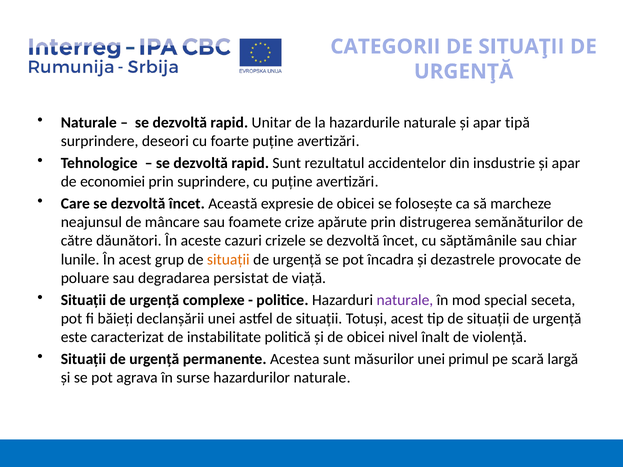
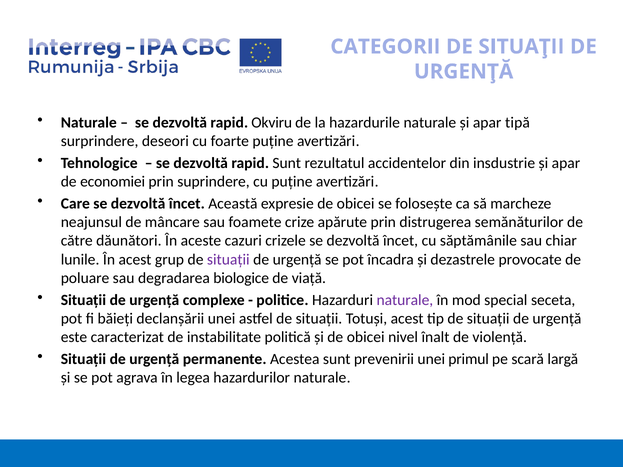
Unitar: Unitar -> Okviru (272, 123)
situaţii colour: orange -> purple (228, 260)
persistat: persistat -> biologice (241, 278)
măsurilor: măsurilor -> prevenirii (384, 359)
surse: surse -> legea (193, 378)
